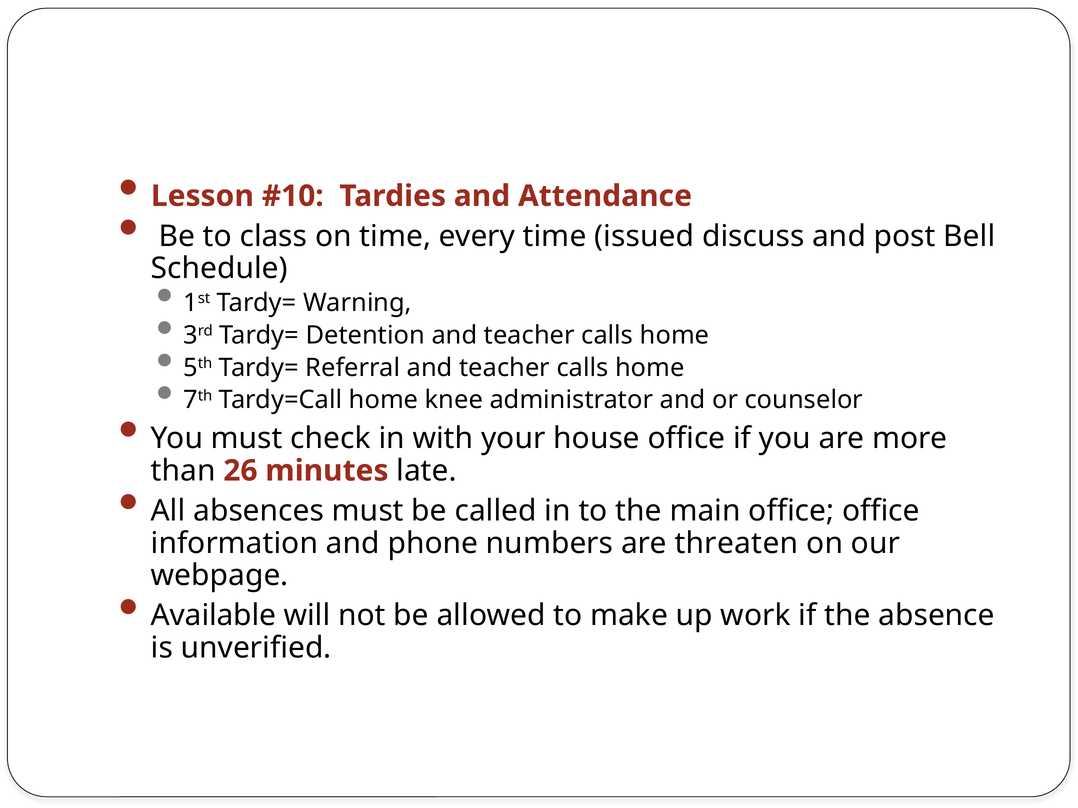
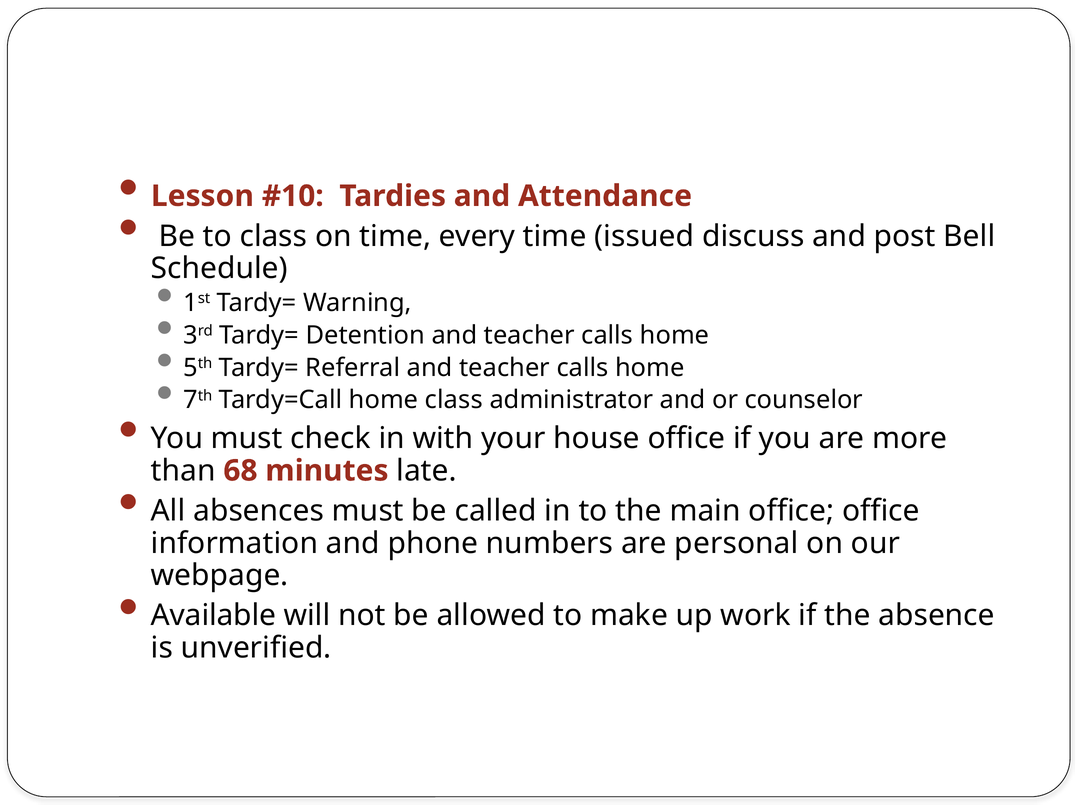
home knee: knee -> class (454, 400)
26: 26 -> 68 (240, 471)
threaten: threaten -> personal (737, 543)
